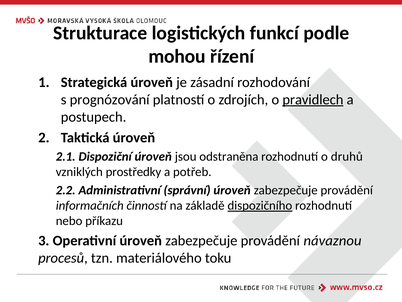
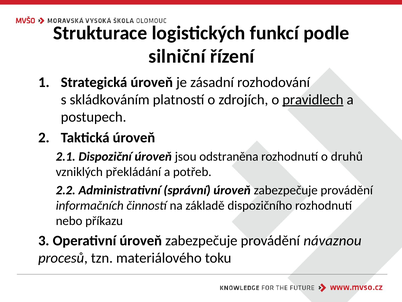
mohou: mohou -> silniční (177, 56)
prognózování: prognózování -> skládkováním (110, 99)
prostředky: prostředky -> překládání (133, 172)
dispozičního underline: present -> none (260, 205)
